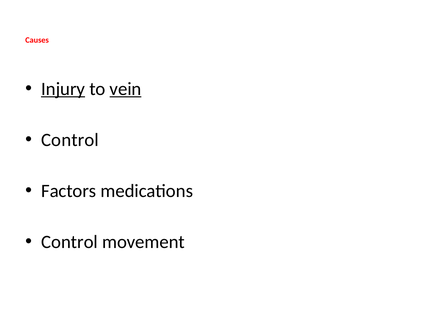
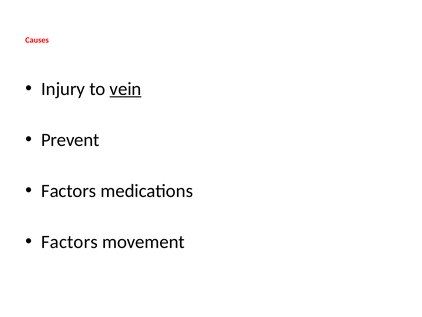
Injury underline: present -> none (63, 89)
Control: Control -> Prevent (70, 140)
Control: Control -> Factors (69, 242)
